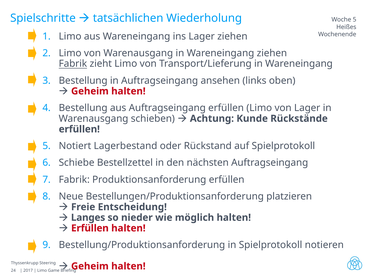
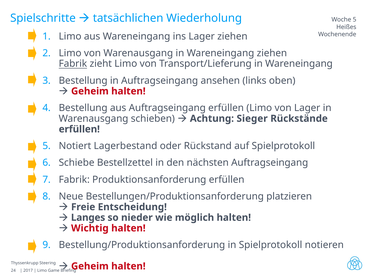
Kunde: Kunde -> Sieger (252, 119)
Erfüllen: Erfüllen -> Wichtig (90, 228)
